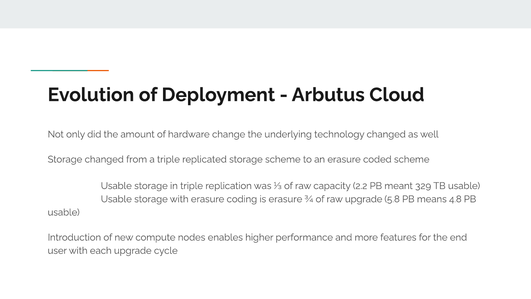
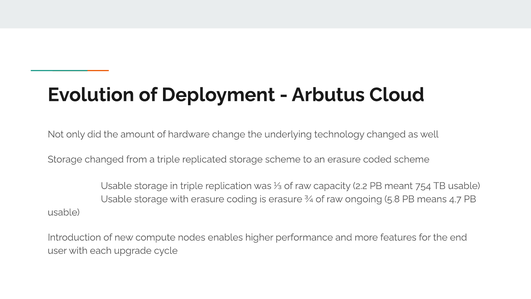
329: 329 -> 754 (423, 186)
raw upgrade: upgrade -> ongoing (364, 199)
4.8: 4.8 -> 4.7 (455, 199)
